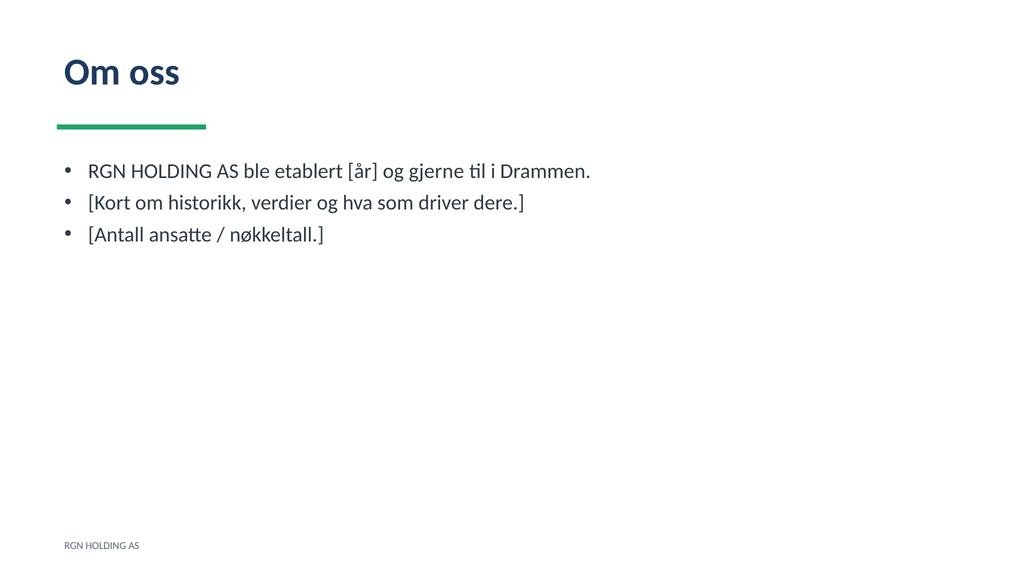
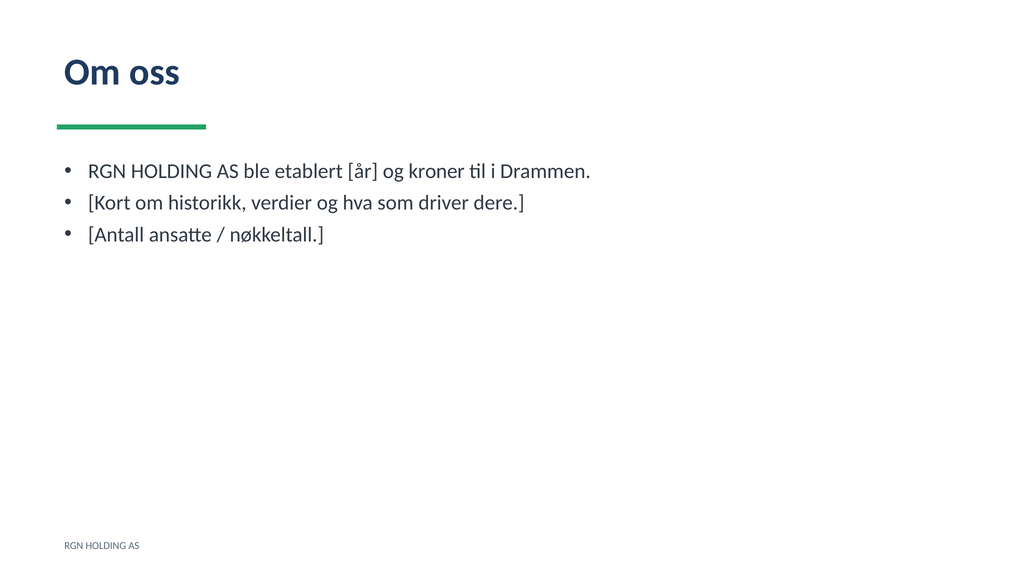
gjerne: gjerne -> kroner (437, 171)
